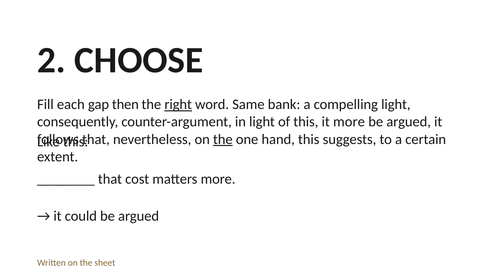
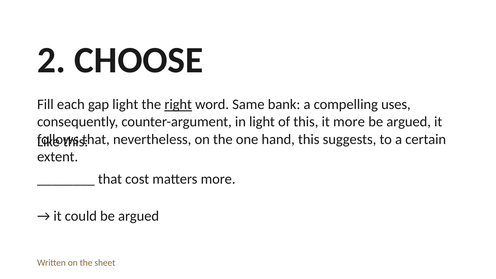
gap then: then -> light (125, 105)
compelling light: light -> uses (396, 105)
the underline: present -> none (223, 139)
